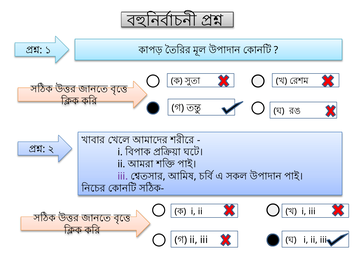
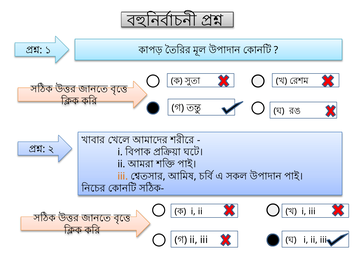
iii colour: purple -> orange (123, 176)
